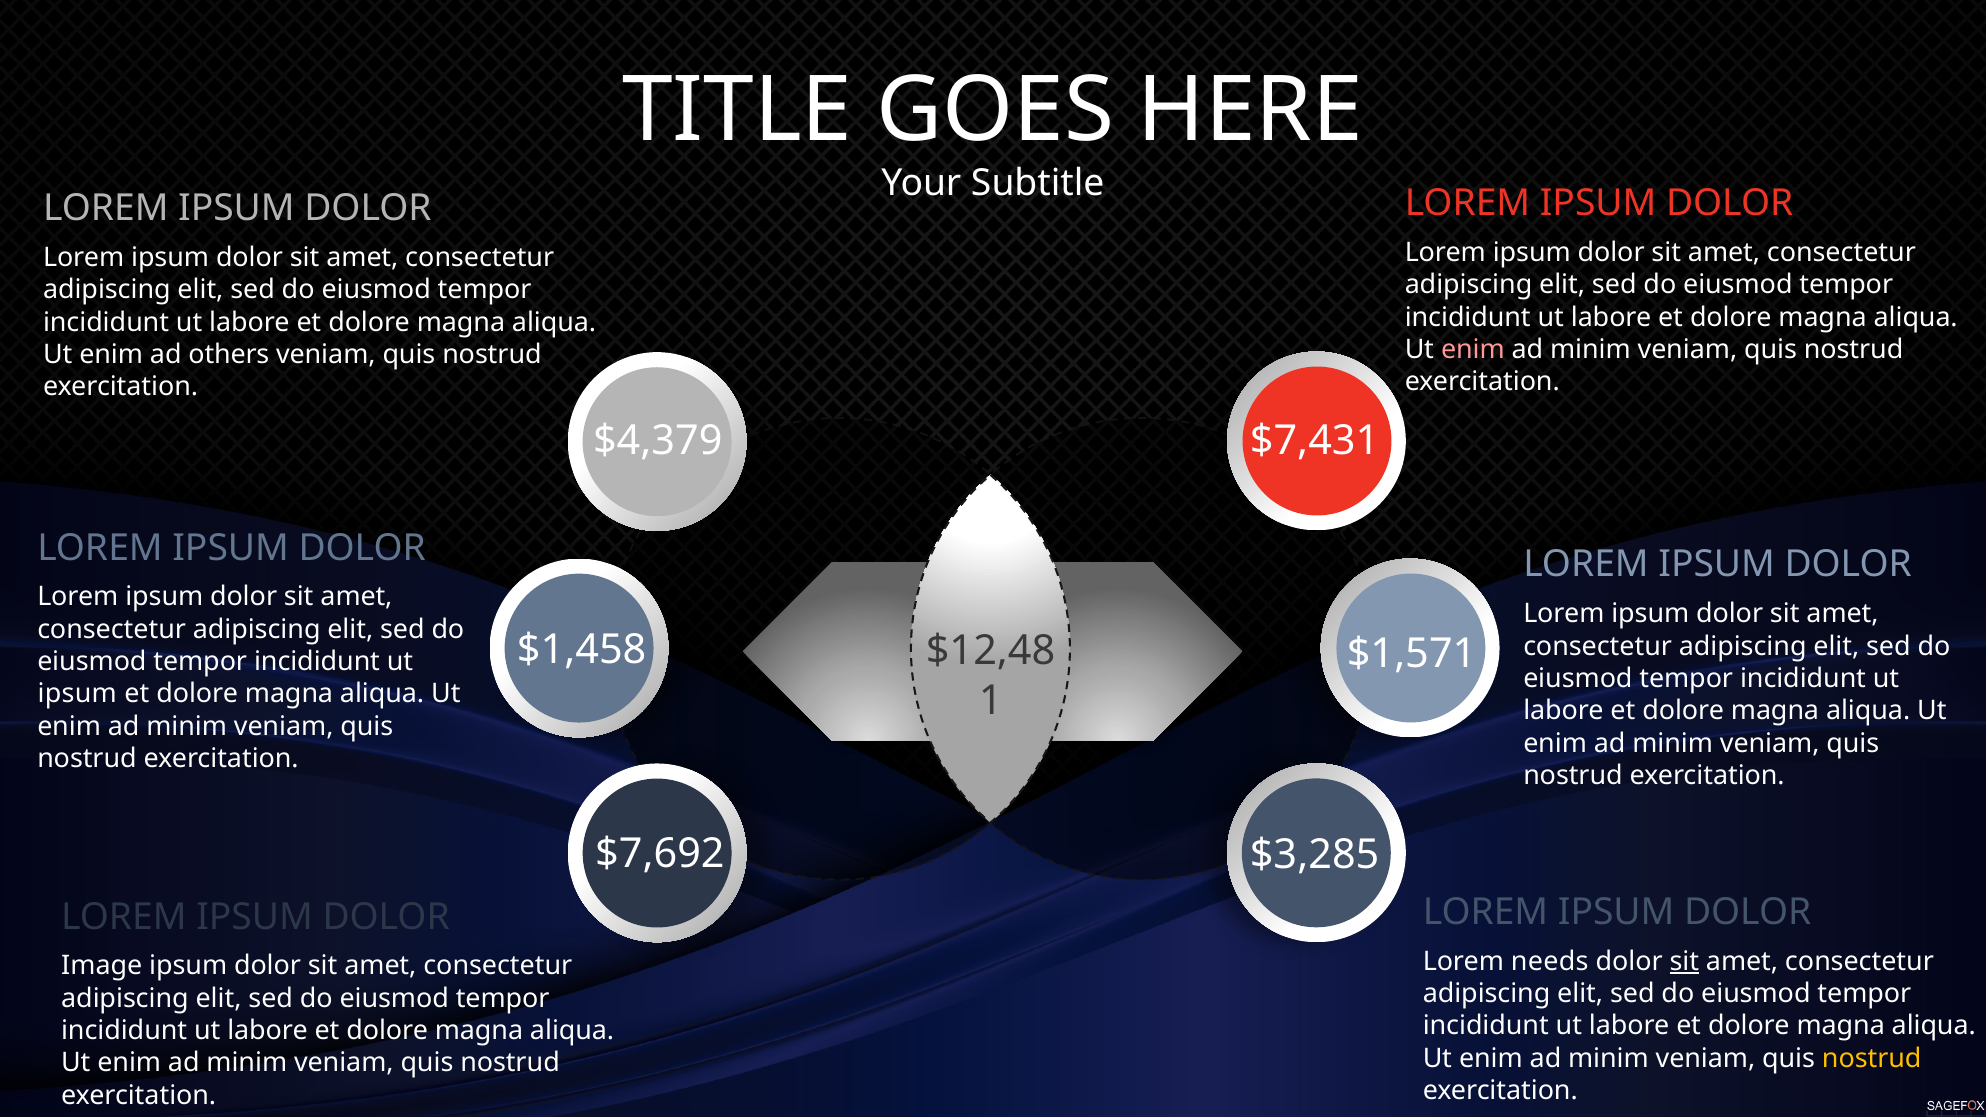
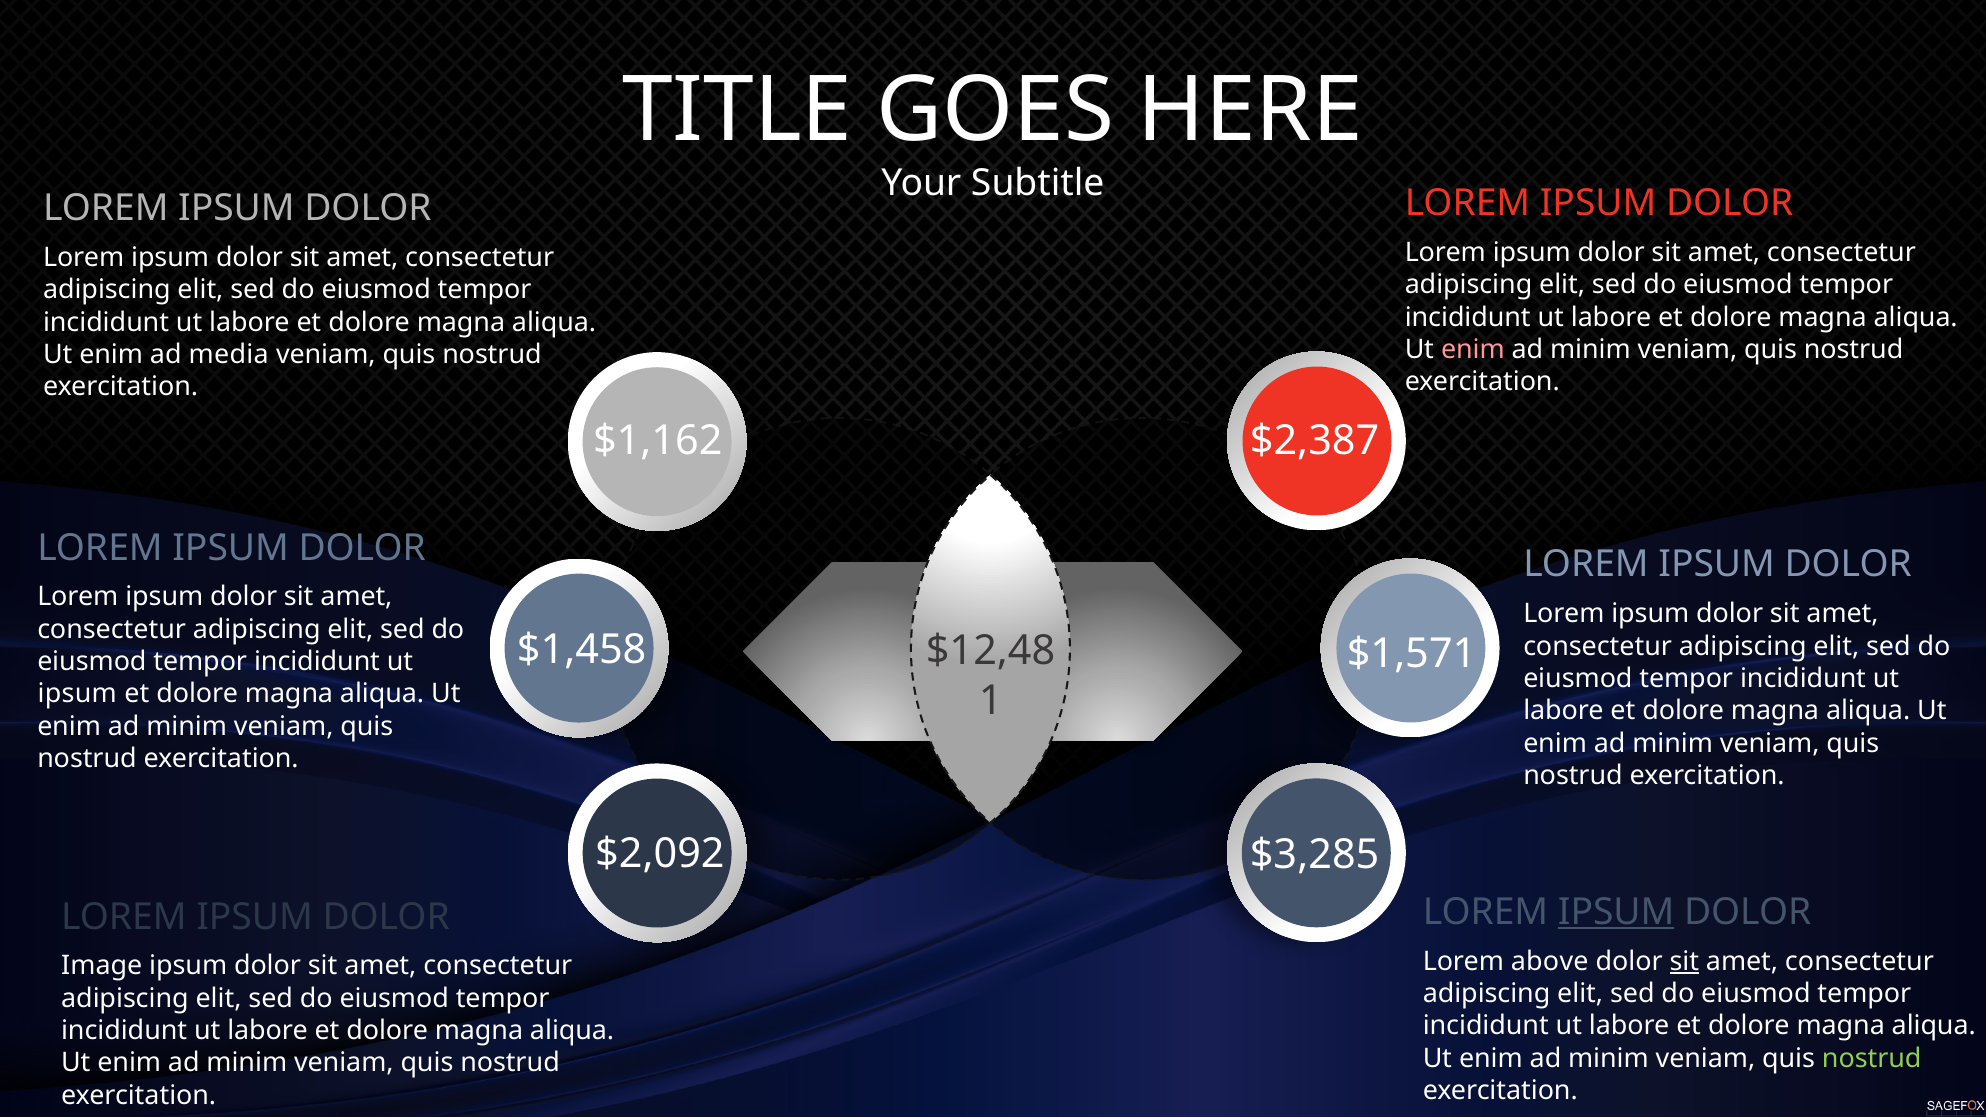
others: others -> media (229, 355)
$4,379: $4,379 -> $1,162 (658, 441)
$7,431: $7,431 -> $2,387 (1315, 441)
$7,692: $7,692 -> $2,092 (660, 854)
IPSUM underline: none -> present (1616, 912)
needs: needs -> above (1550, 961)
nostrud colour: yellow -> light green (1872, 1058)
